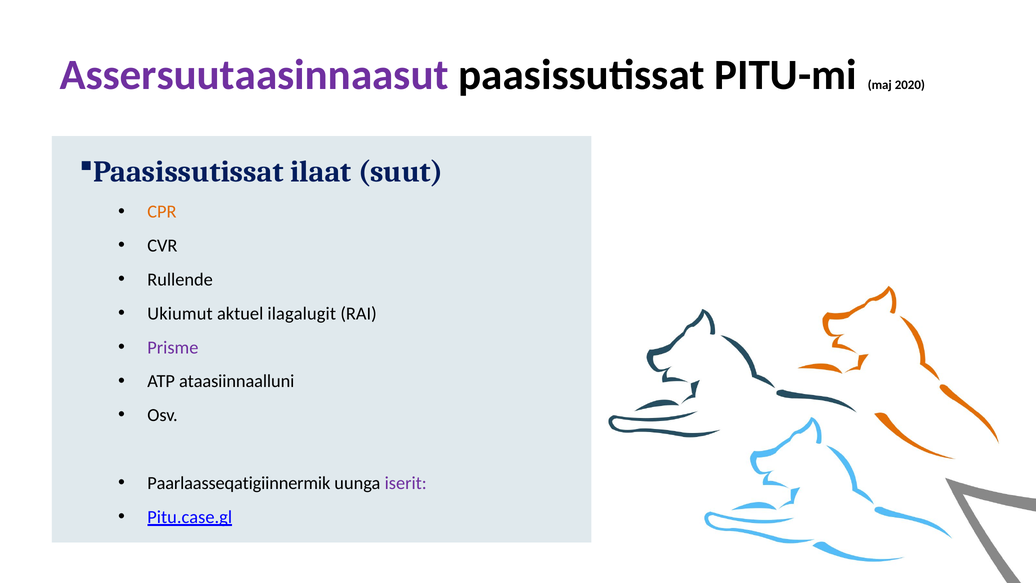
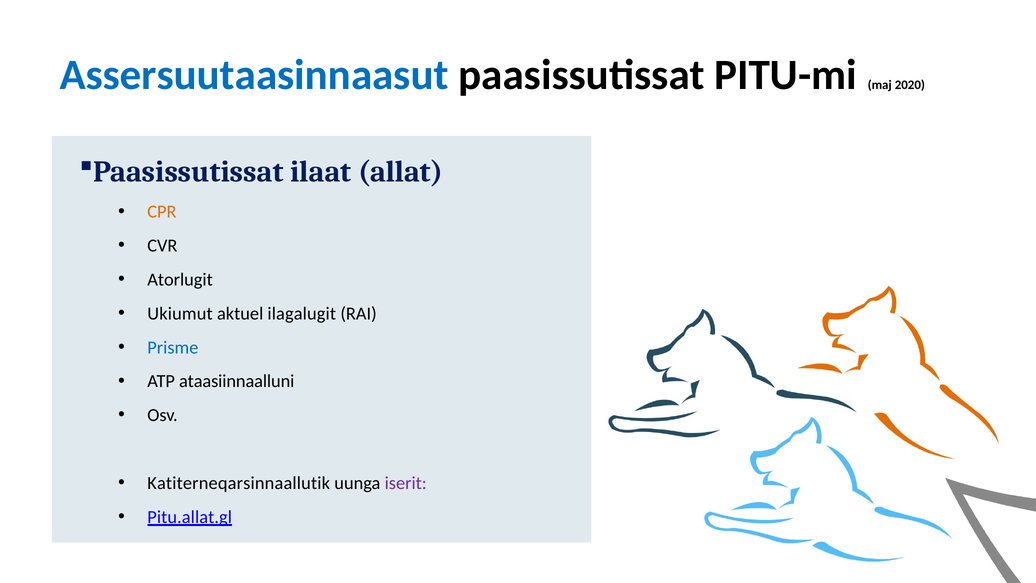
Assersuutaasinnaasut colour: purple -> blue (254, 75)
suut: suut -> allat (400, 172)
Rullende: Rullende -> Atorlugit (180, 280)
Prisme colour: purple -> blue (173, 347)
Paarlaasseqatigiinnermik: Paarlaasseqatigiinnermik -> Katiterneqarsinnaallutik (239, 483)
Pitu.case.gl: Pitu.case.gl -> Pitu.allat.gl (190, 517)
